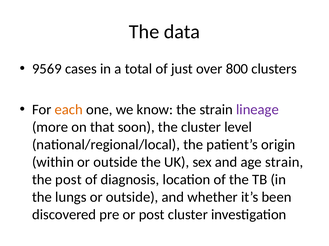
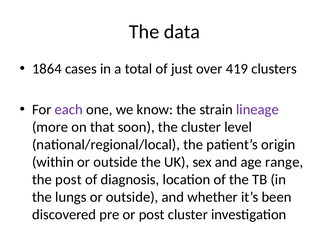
9569: 9569 -> 1864 (47, 69)
800: 800 -> 419 (237, 69)
each colour: orange -> purple (69, 110)
age strain: strain -> range (284, 163)
